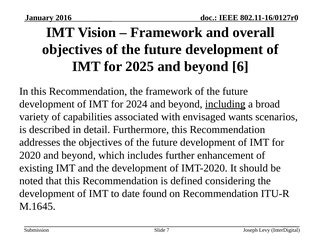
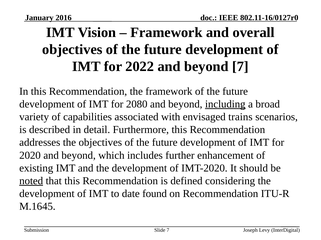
2025: 2025 -> 2022 (140, 67)
beyond 6: 6 -> 7 (240, 67)
2024: 2024 -> 2080 (137, 104)
wants: wants -> trains (240, 117)
noted underline: none -> present (31, 181)
